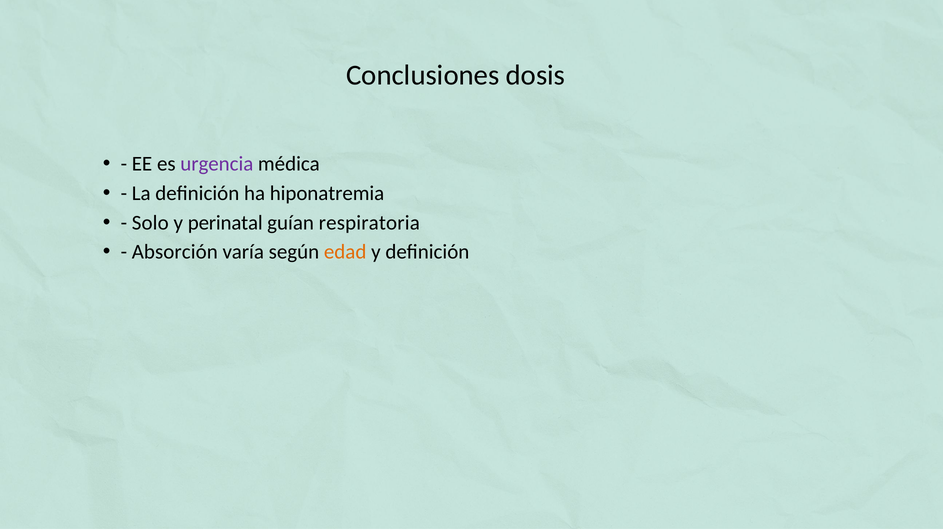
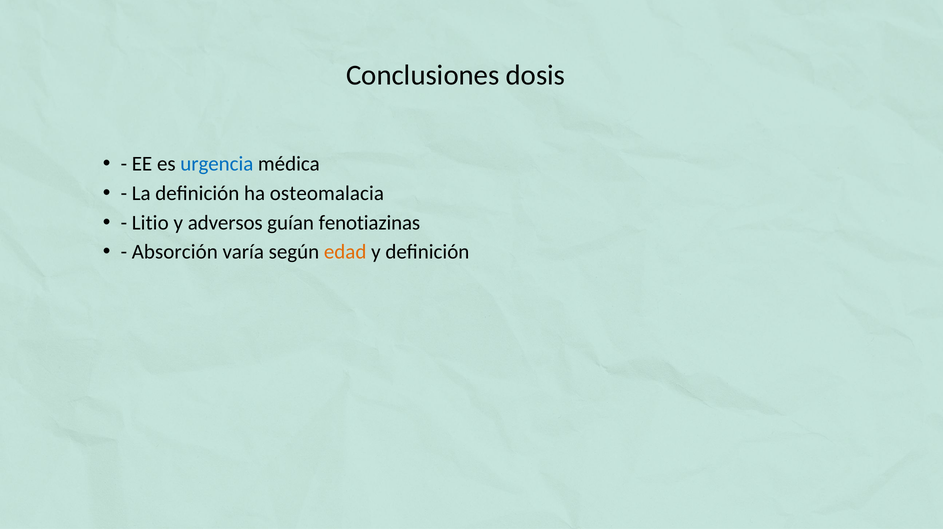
urgencia colour: purple -> blue (217, 164)
hiponatremia: hiponatremia -> osteomalacia (327, 193)
Solo: Solo -> Litio (150, 222)
perinatal: perinatal -> adversos (225, 222)
respiratoria: respiratoria -> fenotiazinas (369, 222)
